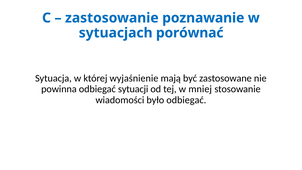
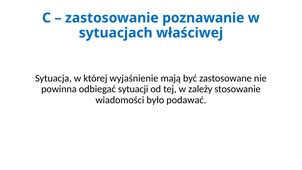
porównać: porównać -> właściwej (190, 33)
mniej: mniej -> zależy (200, 89)
było odbiegać: odbiegać -> podawać (186, 100)
